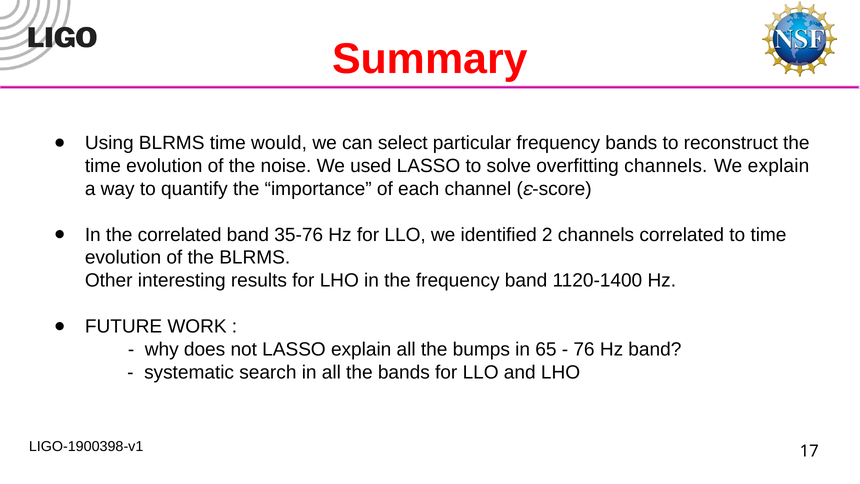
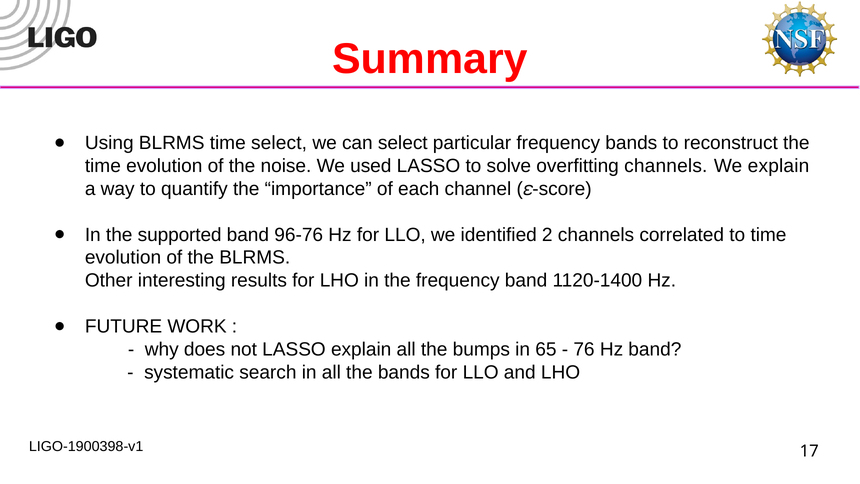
time would: would -> select (279, 143)
the correlated: correlated -> supported (180, 235)
35-76: 35-76 -> 96-76 (299, 235)
